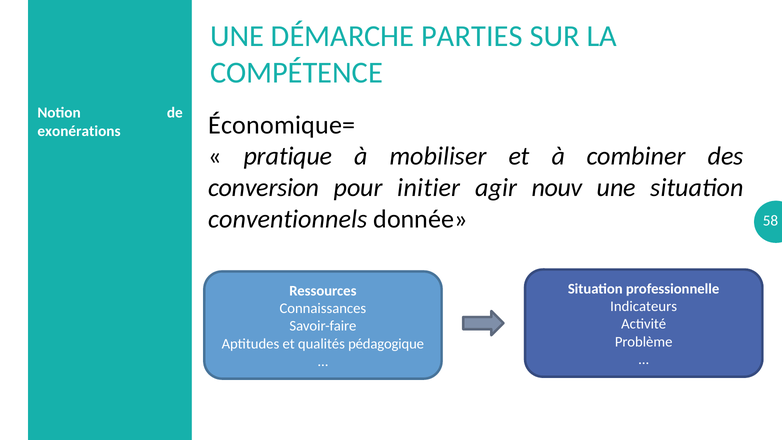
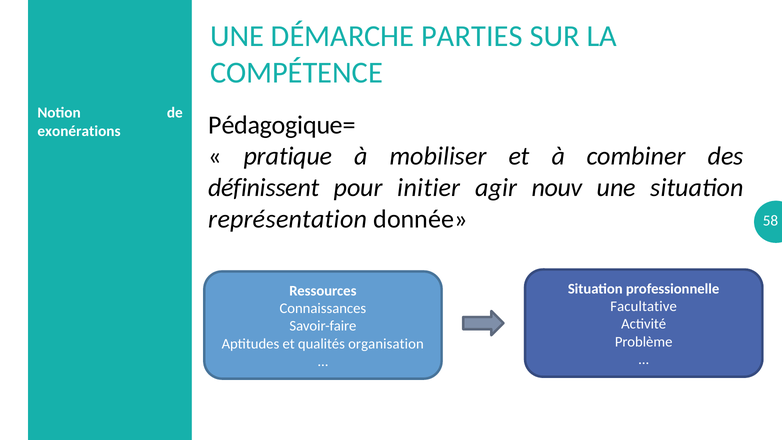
Économique=: Économique= -> Pédagogique= (282, 125)
conversion: conversion -> définissent (264, 188)
conventionnels: conventionnels -> représentation (288, 219)
Indicateurs: Indicateurs -> Facultative (644, 306)
pédagogique: pédagogique -> organisation (386, 344)
